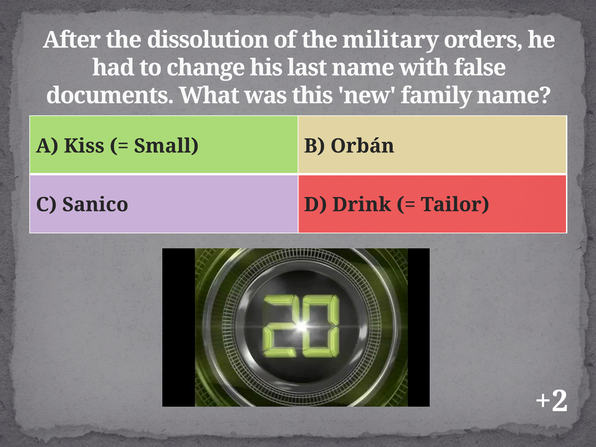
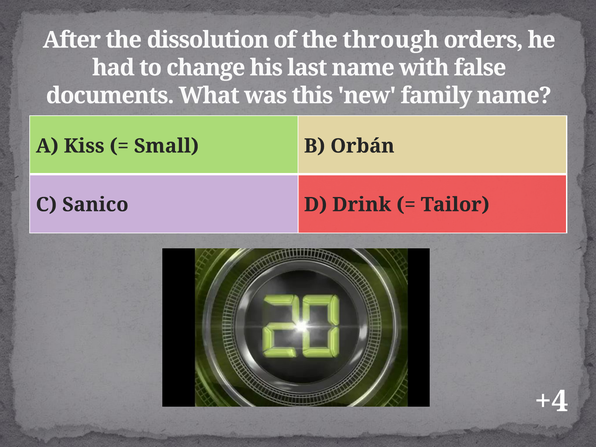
military: military -> through (391, 40)
+2: +2 -> +4 (551, 401)
